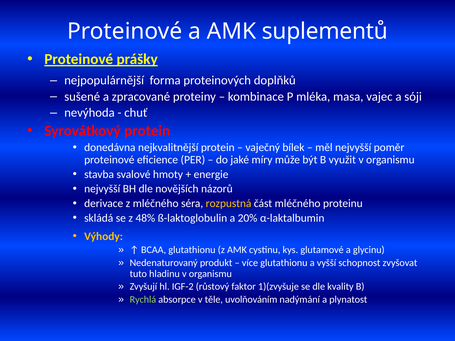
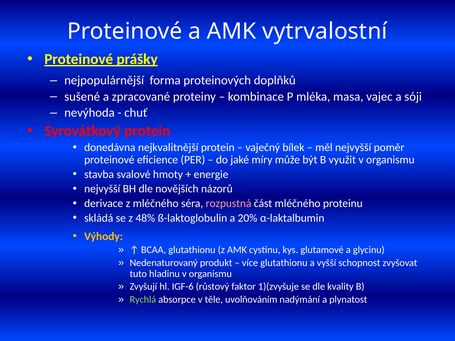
suplementů: suplementů -> vytrvalostní (325, 31)
rozpustná colour: yellow -> pink (229, 204)
IGF-2: IGF-2 -> IGF-6 (183, 287)
